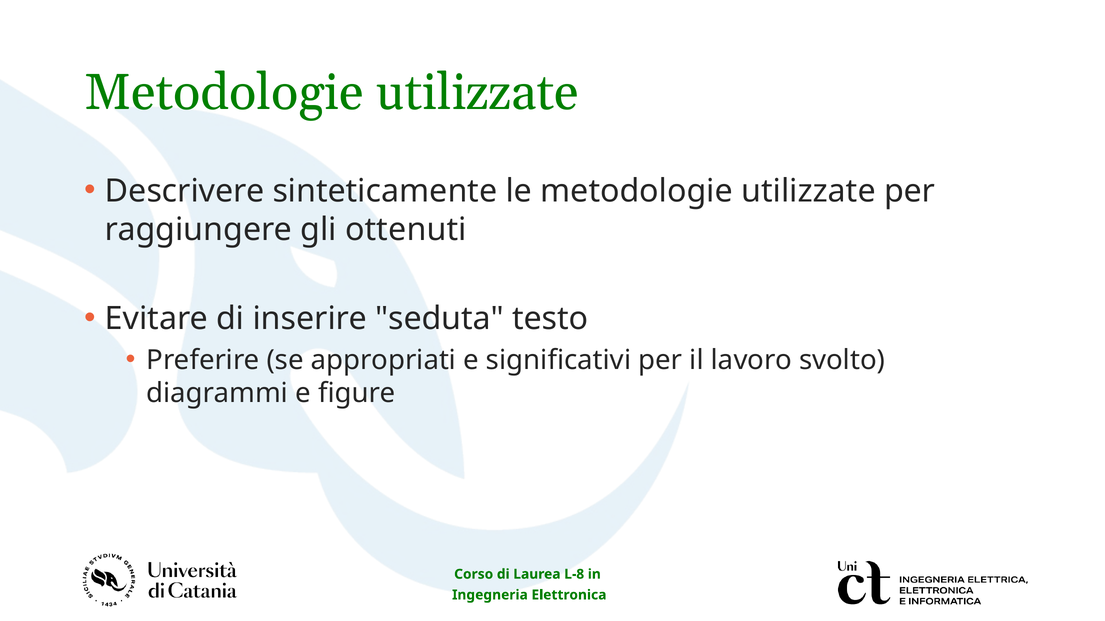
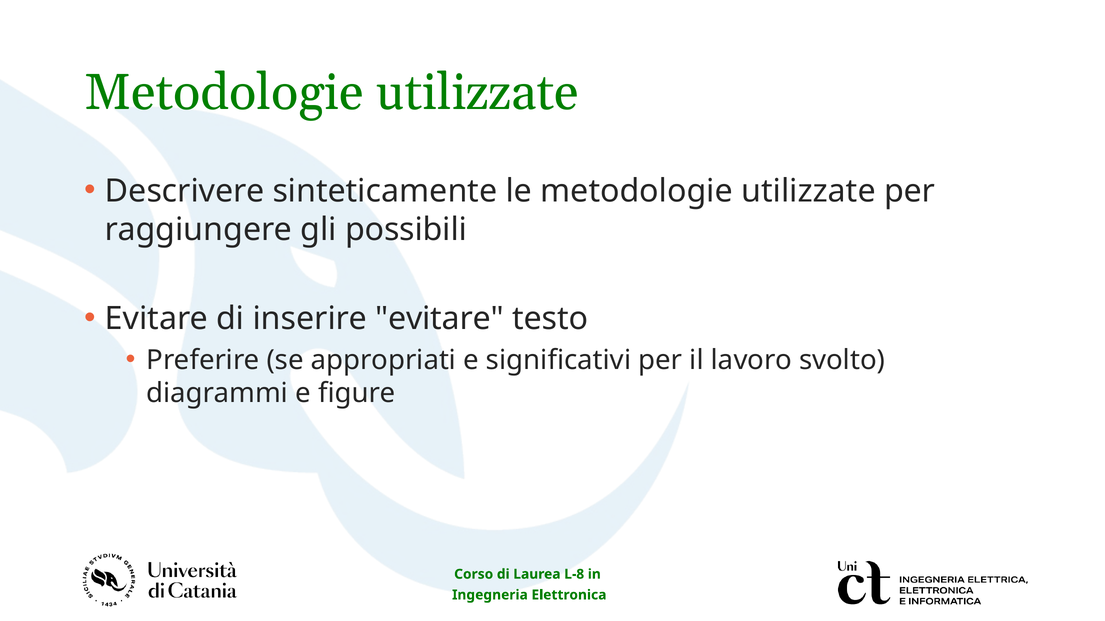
ottenuti: ottenuti -> possibili (406, 230)
inserire seduta: seduta -> evitare (440, 319)
